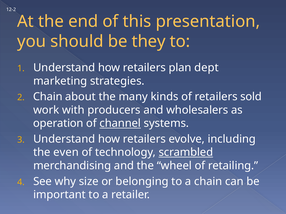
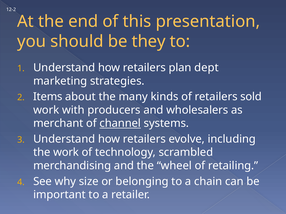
Chain: Chain -> Items (48, 97)
operation: operation -> merchant (58, 124)
the even: even -> work (66, 153)
scrambled underline: present -> none (186, 153)
